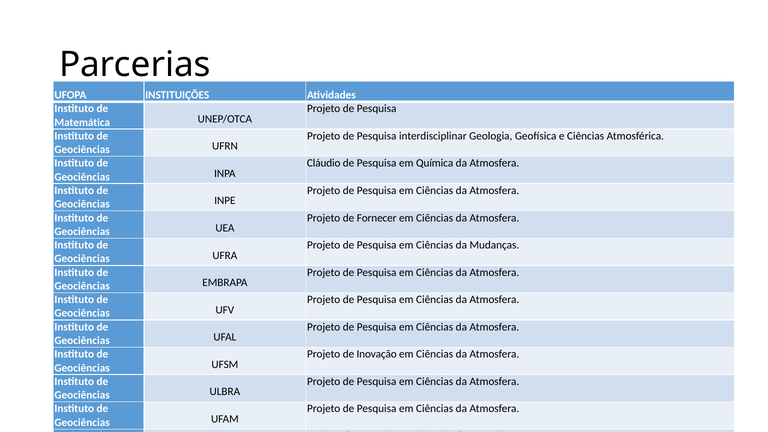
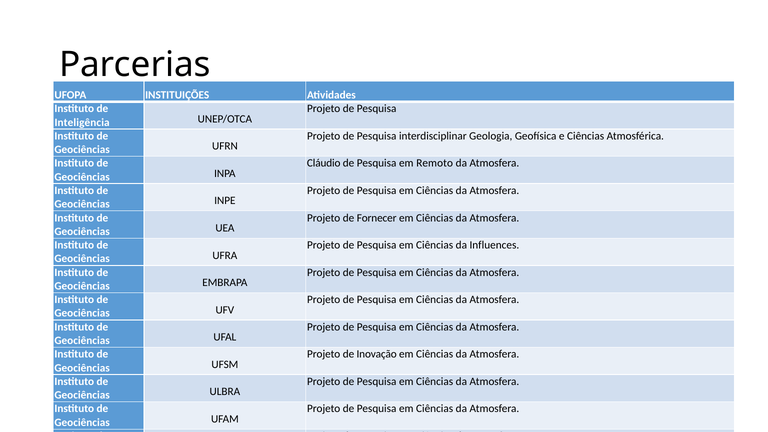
Matemática: Matemática -> Inteligência (82, 122)
Química: Química -> Remoto (435, 163)
Mudanças: Mudanças -> Influences (494, 245)
